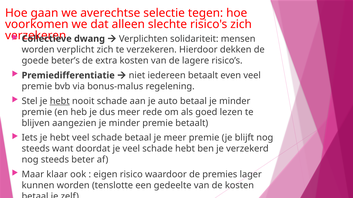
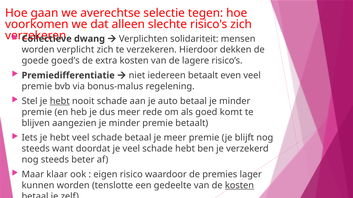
beter’s: beter’s -> goed’s (65, 61)
lezen: lezen -> komt (231, 112)
kosten underline: none -> present (239, 186)
